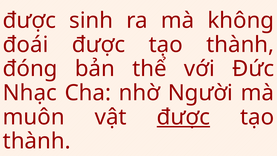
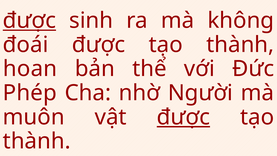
được underline: none -> present (29, 21)
đóng: đóng -> hoan (30, 69)
Nhạc: Nhạc -> Phép (30, 93)
